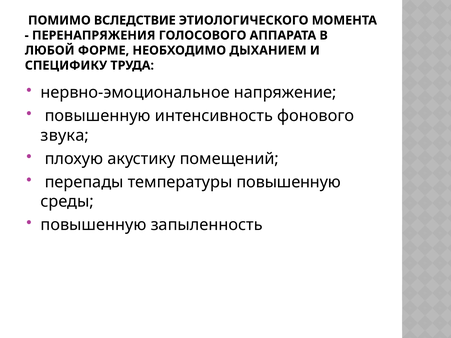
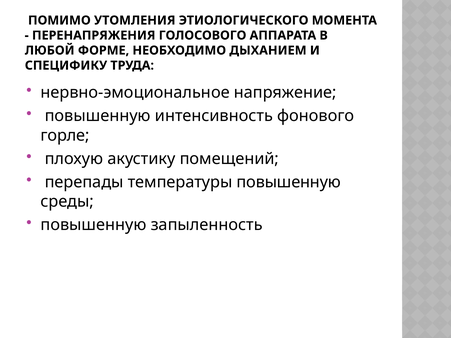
ВСЛЕДСТВИЕ: ВСЛЕДСТВИЕ -> УТОМЛЕНИЯ (135, 20)
звука: звука -> горле (65, 135)
